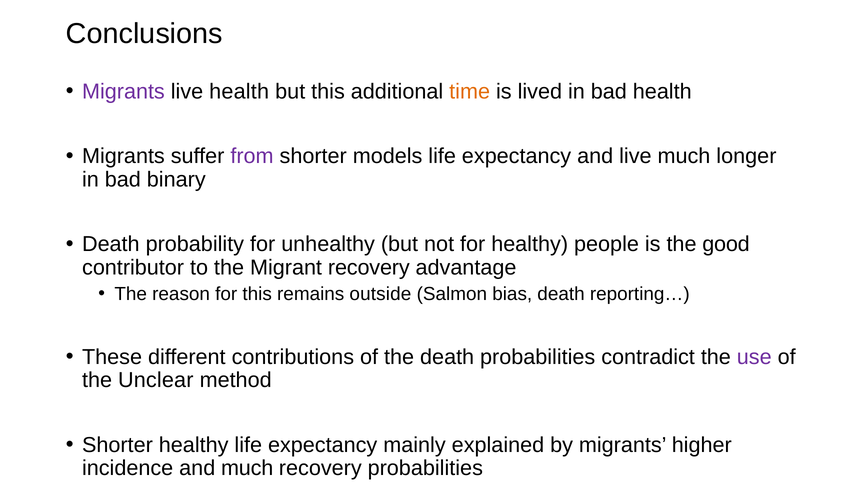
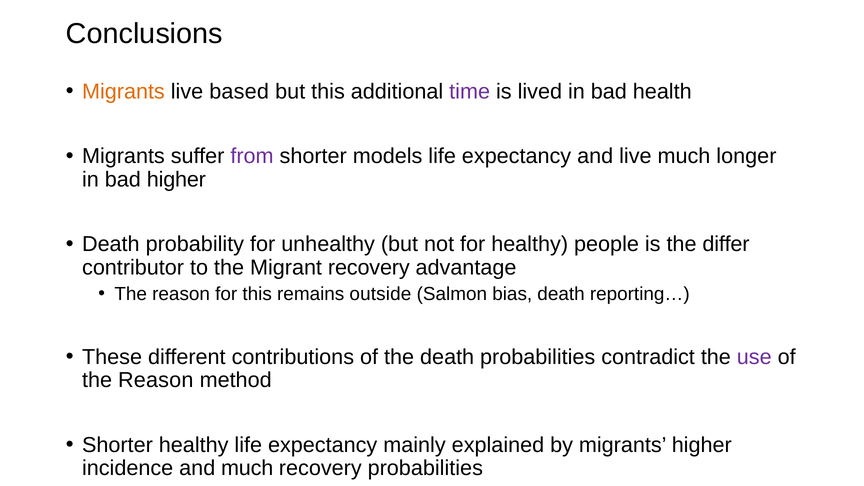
Migrants colour: purple -> orange (123, 92)
live health: health -> based (239, 92)
time colour: orange -> purple (470, 92)
bad binary: binary -> higher (176, 180)
good: good -> differ (726, 244)
Unclear: Unclear -> Reason (156, 380)
